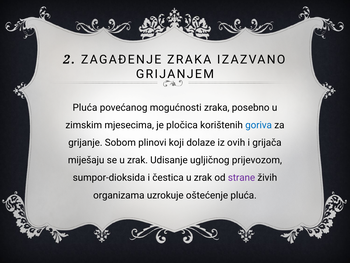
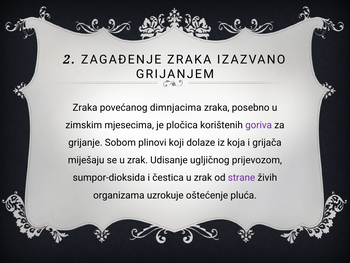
Pluća: Pluća -> Zraka (85, 107)
mogućnosti: mogućnosti -> dimnjacima (176, 107)
goriva colour: blue -> purple (259, 125)
ovih: ovih -> koja (236, 142)
